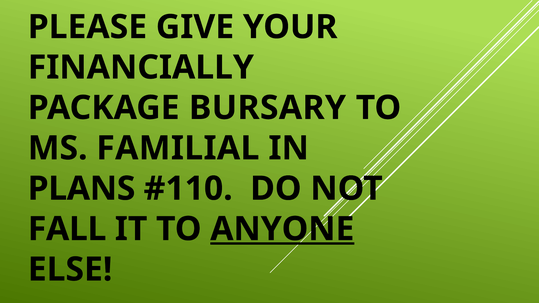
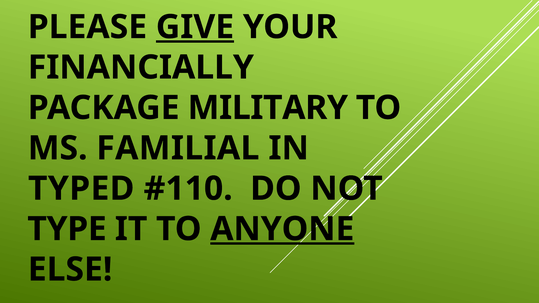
GIVE underline: none -> present (195, 27)
BURSARY: BURSARY -> MILITARY (268, 108)
PLANS: PLANS -> TYPED (81, 189)
FALL: FALL -> TYPE (67, 229)
